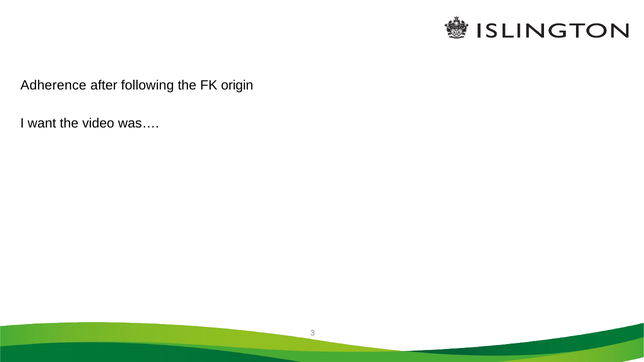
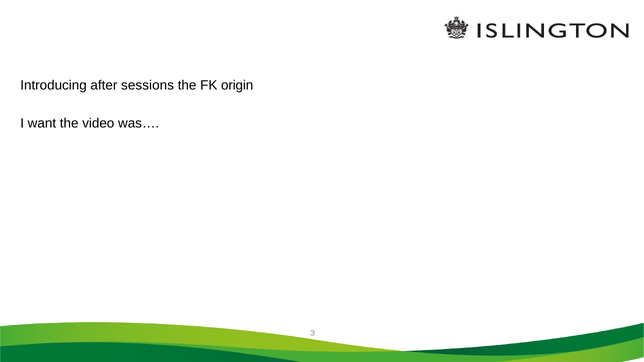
Adherence: Adherence -> Introducing (54, 86)
following: following -> sessions (148, 86)
